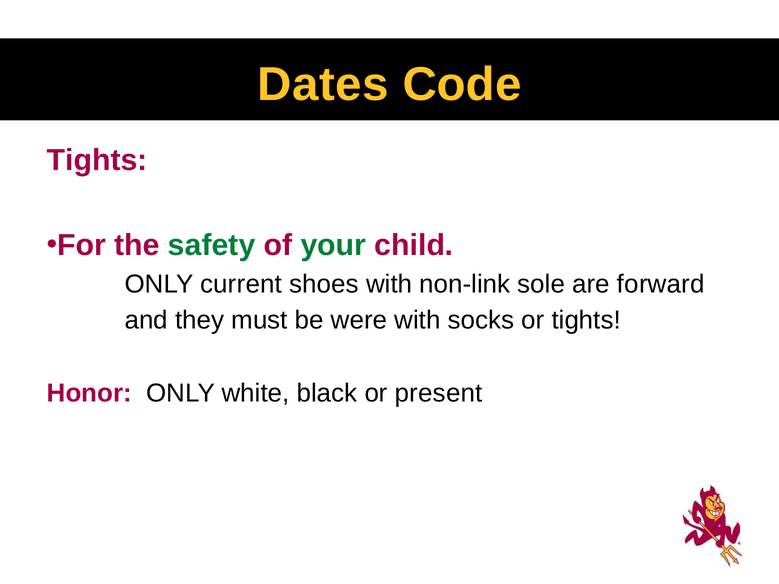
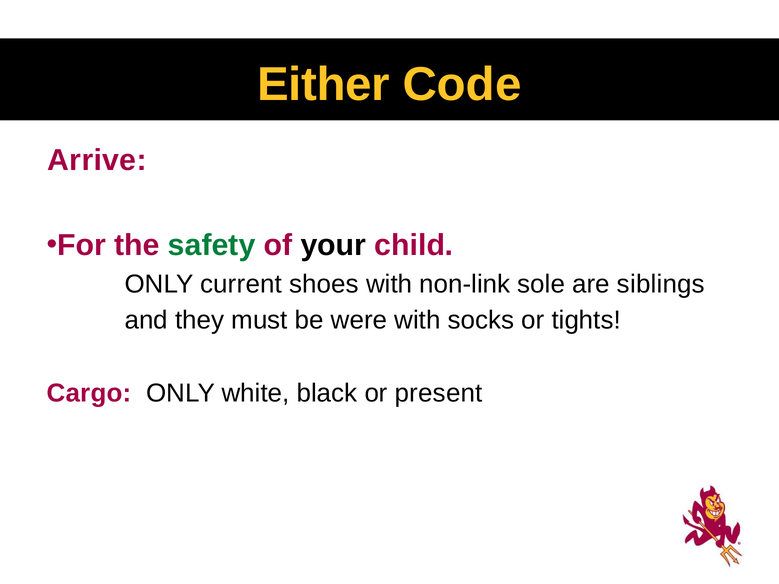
Dates: Dates -> Either (323, 84)
Tights: Tights -> Arrive (97, 161)
your colour: green -> black (333, 245)
forward: forward -> siblings (661, 284)
Honor: Honor -> Cargo (89, 393)
